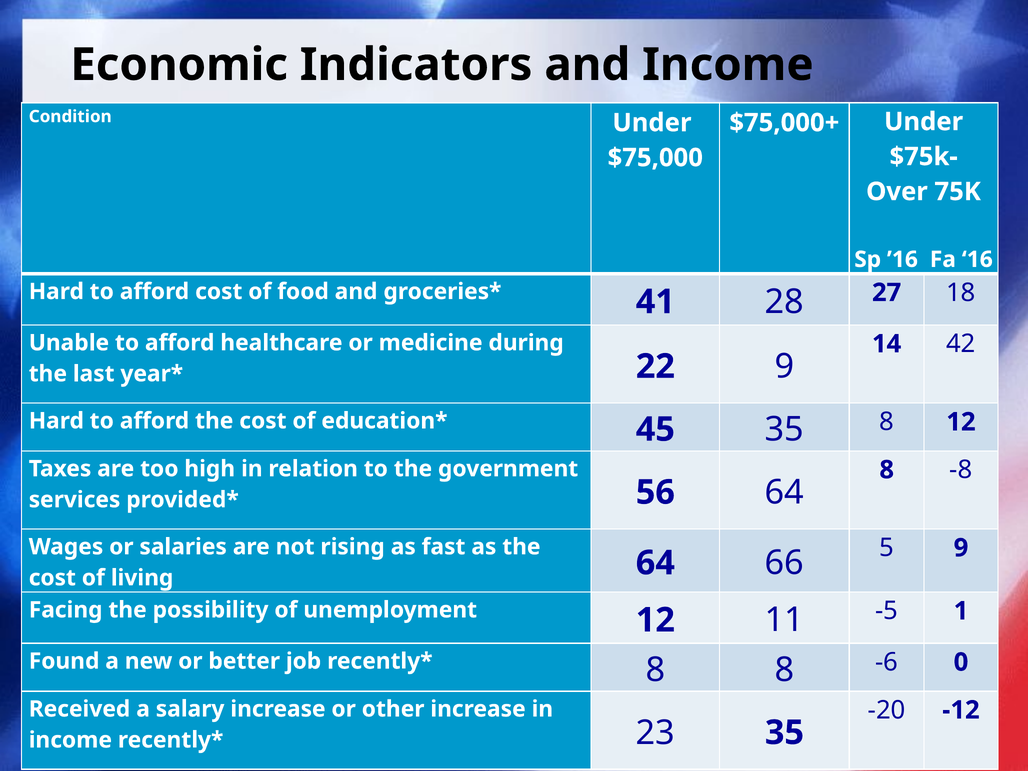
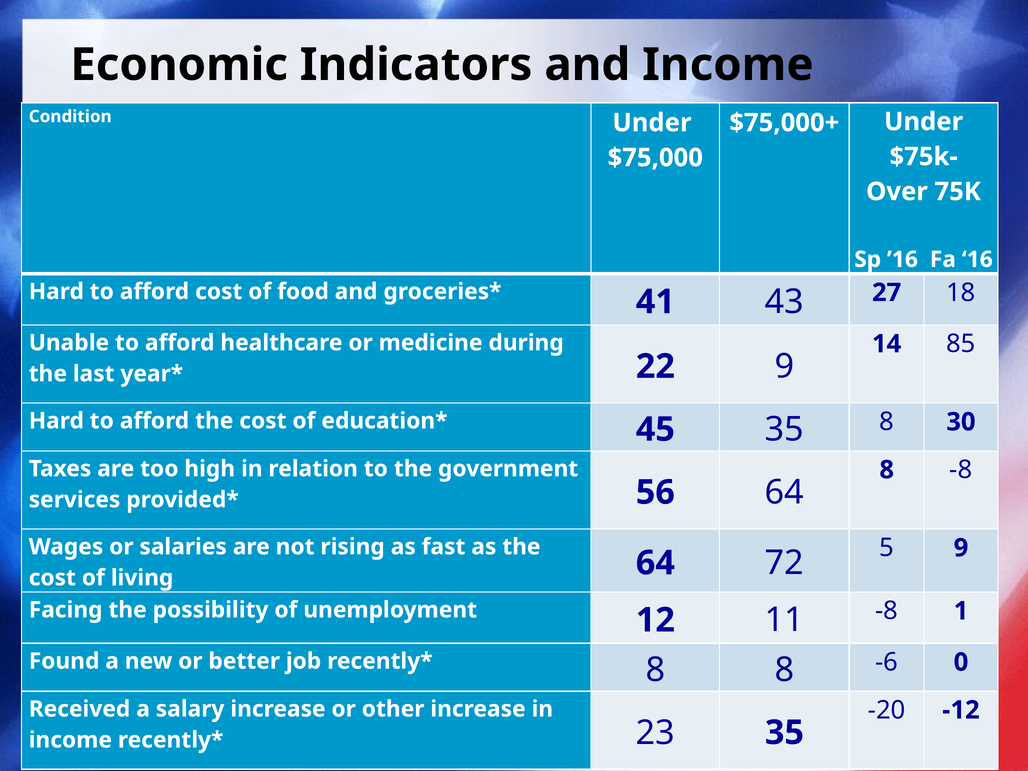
28: 28 -> 43 (784, 302)
42: 42 -> 85 (961, 344)
8 12: 12 -> 30 (961, 422)
66: 66 -> 72 (784, 563)
11 -5: -5 -> -8 (887, 611)
